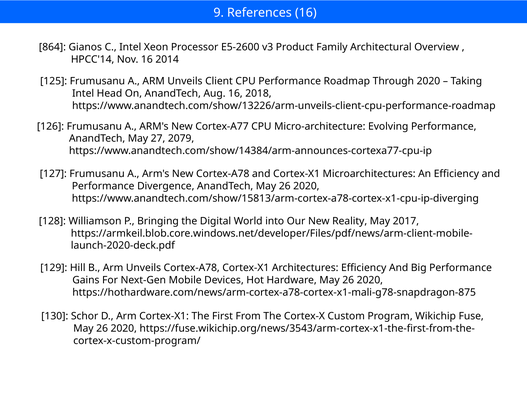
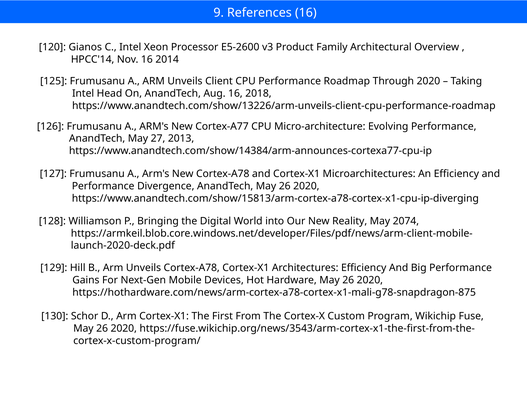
864: 864 -> 120 (52, 47)
2079: 2079 -> 2013 (181, 139)
2017: 2017 -> 2074 (406, 221)
